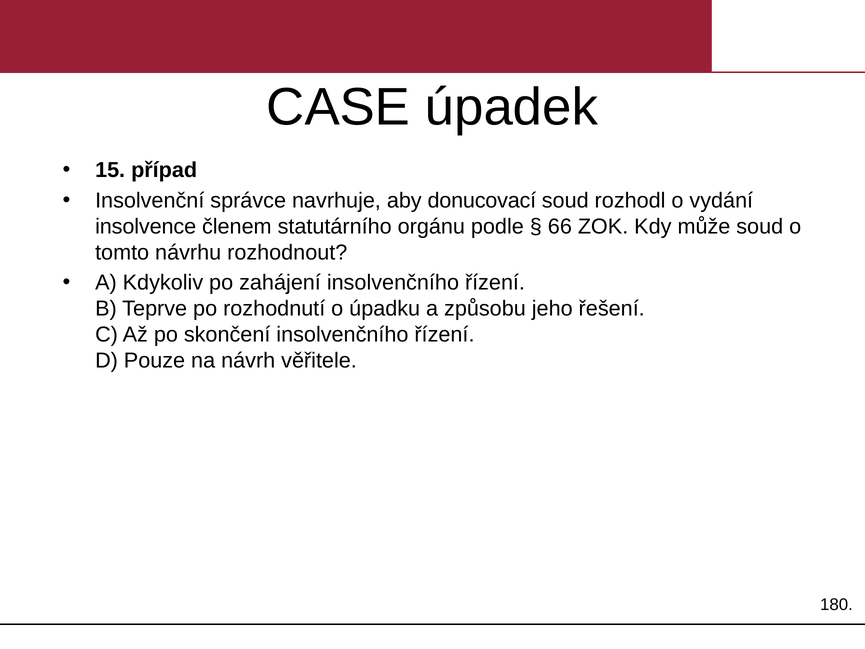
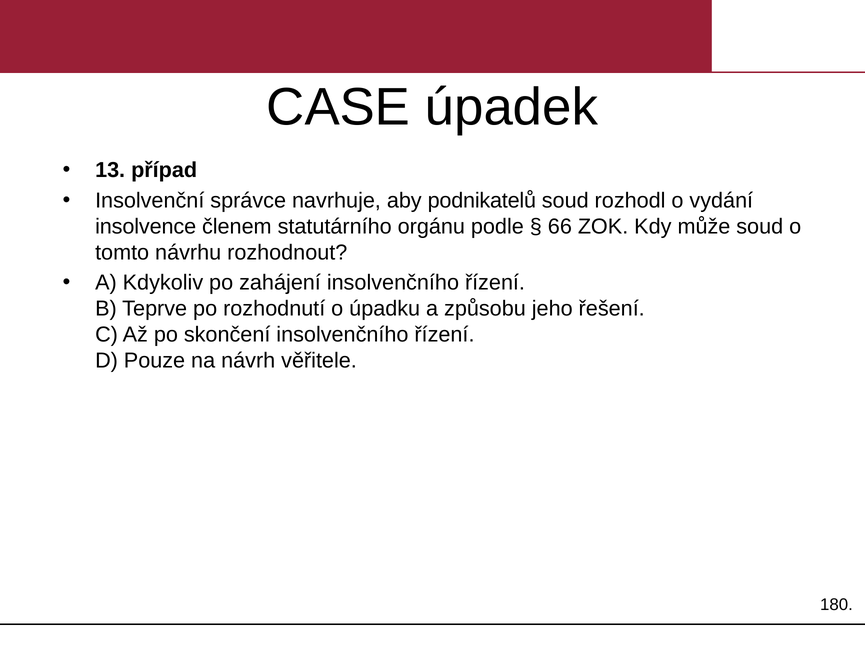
15: 15 -> 13 (110, 170)
donucovací: donucovací -> podnikatelů (482, 200)
